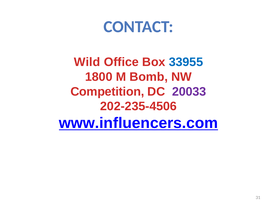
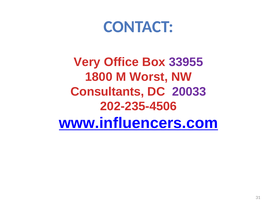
Wild: Wild -> Very (87, 62)
33955 colour: blue -> purple (186, 62)
Bomb: Bomb -> Worst (149, 77)
Competition: Competition -> Consultants (107, 92)
